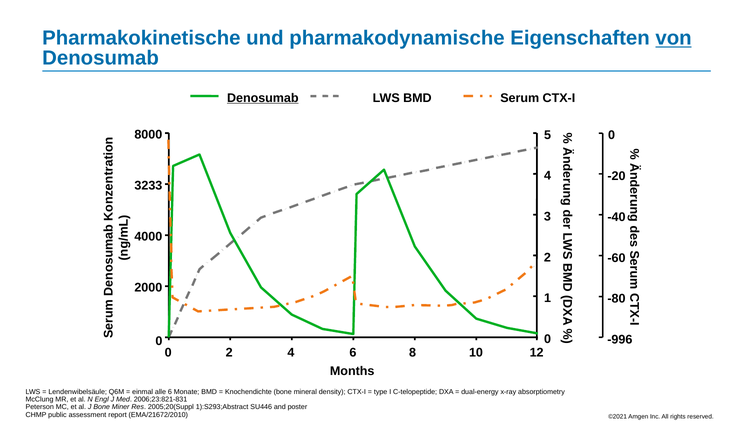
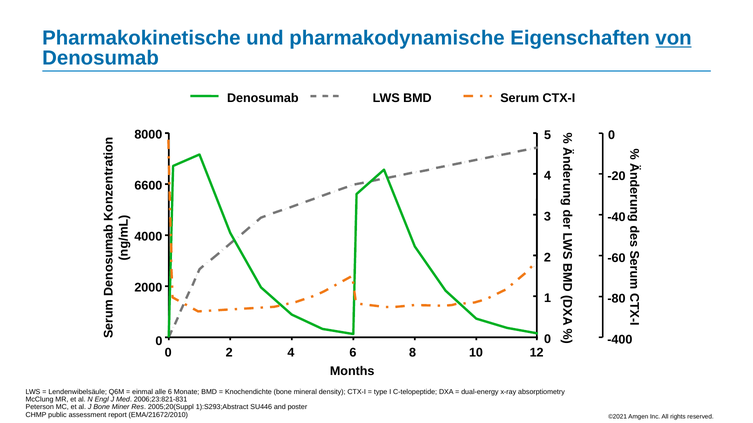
Denosumab underline: present -> none (263, 98)
3233: 3233 -> 6600 (148, 186)
-996: -996 -> -400 (620, 340)
